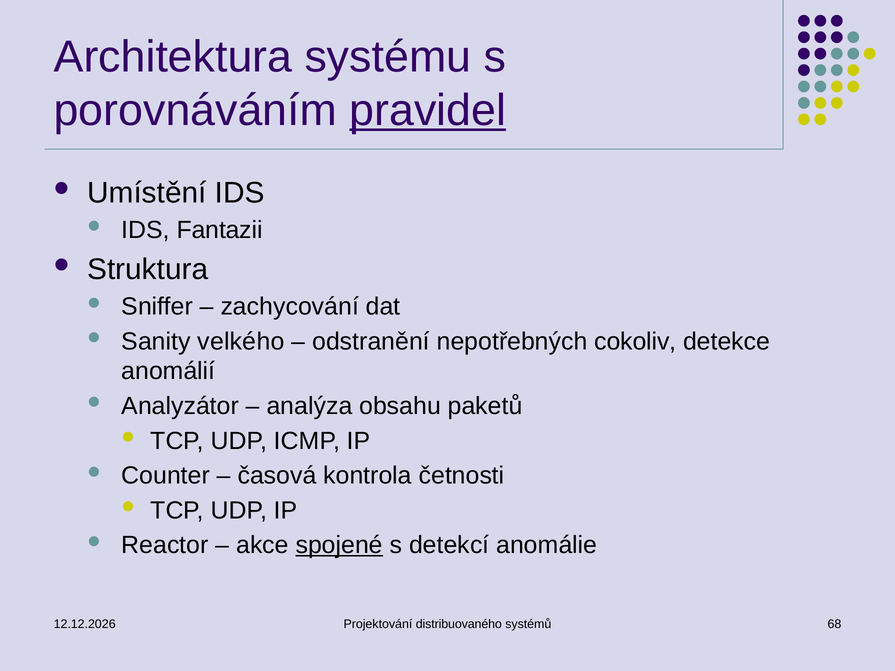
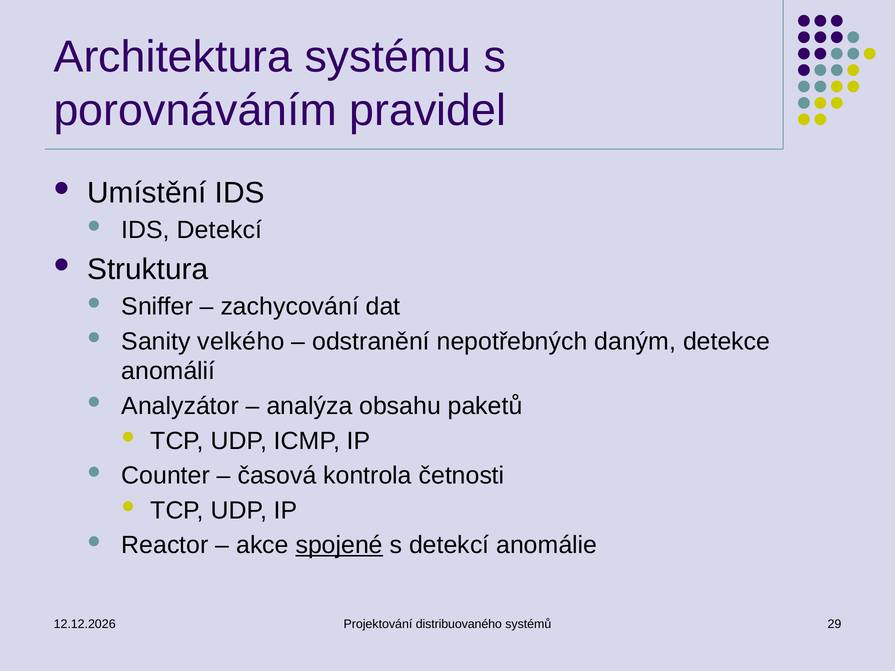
pravidel underline: present -> none (428, 111)
IDS Fantazii: Fantazii -> Detekcí (220, 230)
cokoliv: cokoliv -> daným (635, 342)
68: 68 -> 29 (834, 624)
